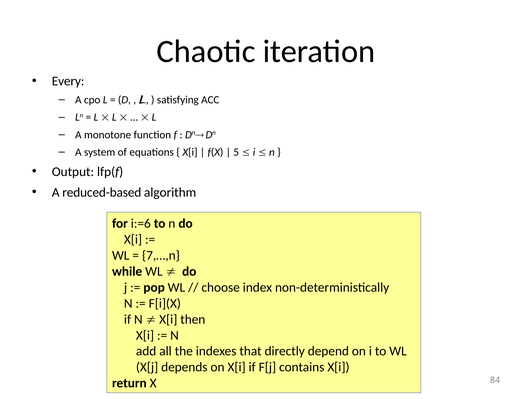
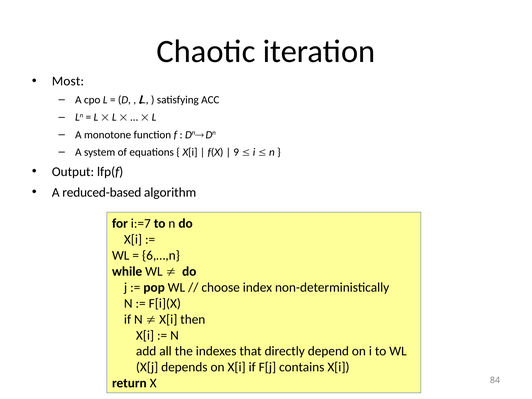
Every: Every -> Most (68, 81)
5: 5 -> 9 (236, 152)
i:=6: i:=6 -> i:=7 (141, 224)
7,…,n: 7,…,n -> 6,…,n (161, 255)
